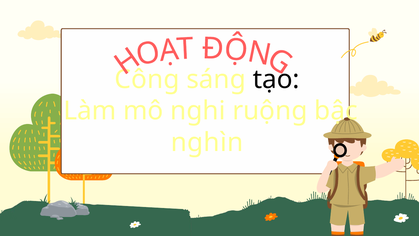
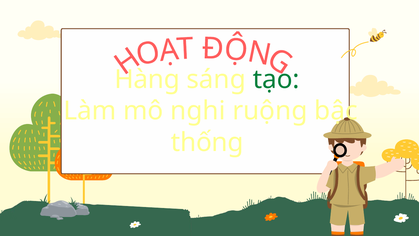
Công: Công -> Hàng (147, 79)
tạo colour: black -> green (276, 79)
nghìn: nghìn -> thống (207, 142)
